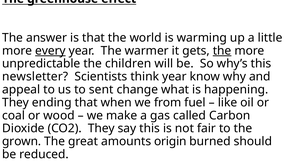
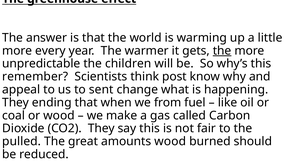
every underline: present -> none (50, 51)
newsletter: newsletter -> remember (35, 77)
think year: year -> post (174, 77)
grown: grown -> pulled (22, 141)
amounts origin: origin -> wood (170, 141)
